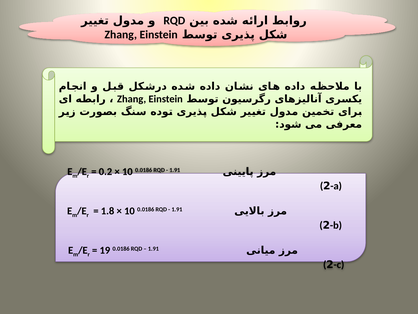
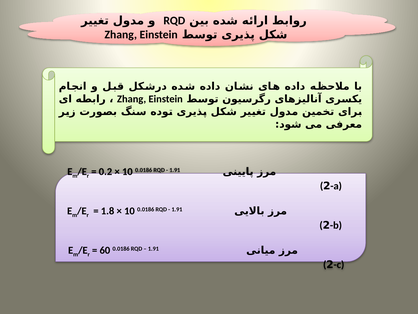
19: 19 -> 60 (105, 250)
